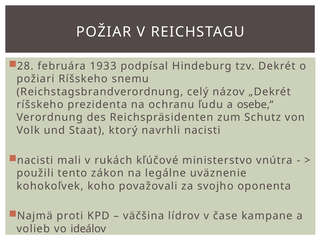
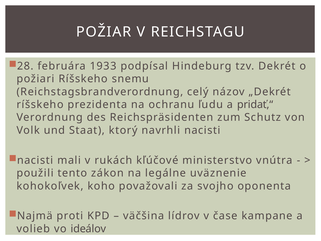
osebe,“: osebe,“ -> pridať,“ (255, 104)
